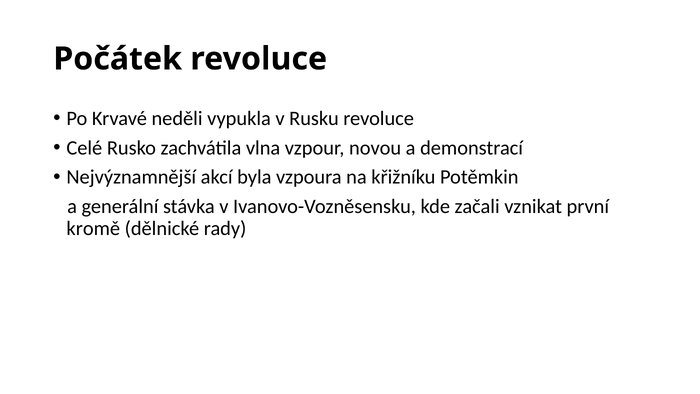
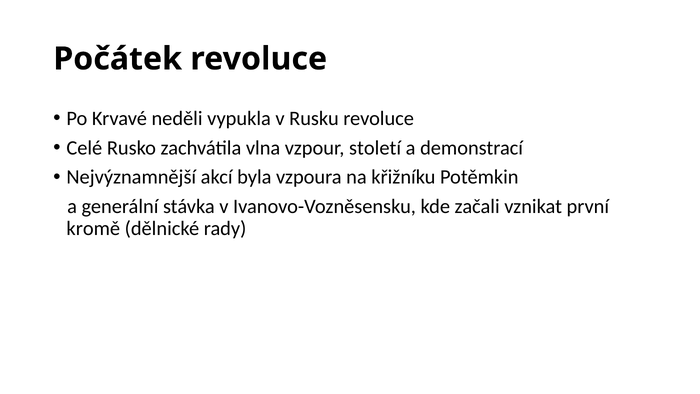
novou: novou -> století (375, 148)
